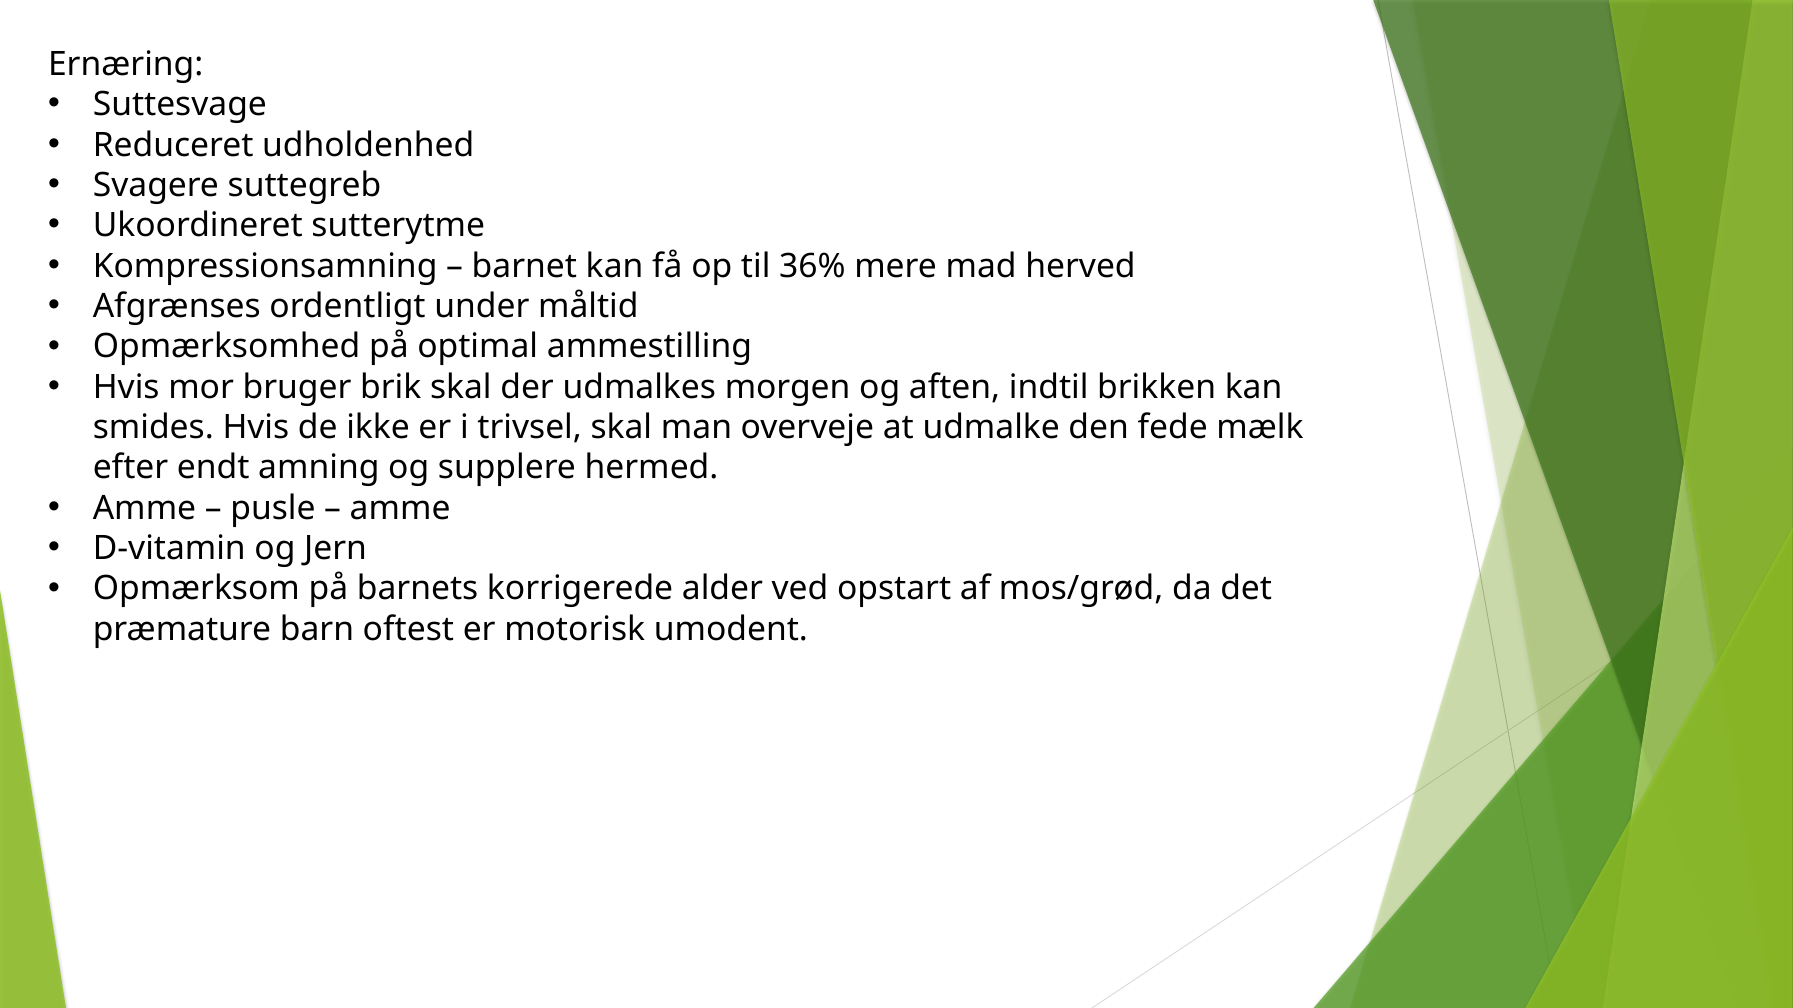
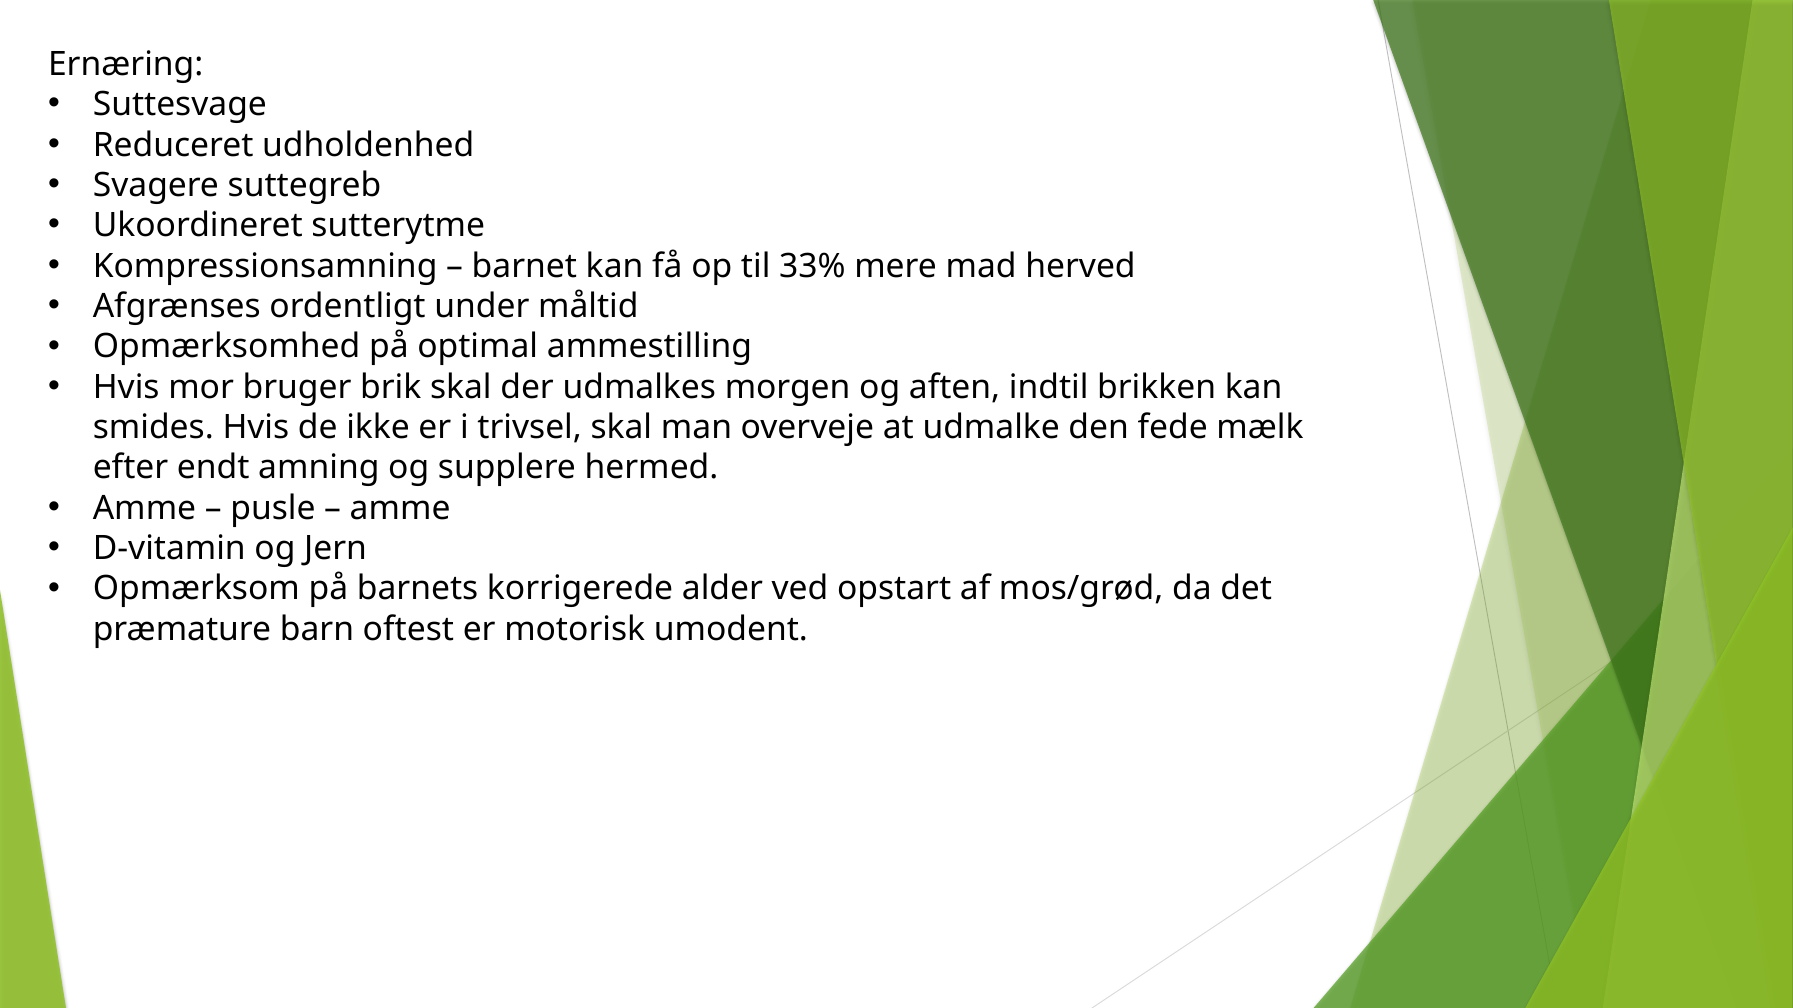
36%: 36% -> 33% (812, 266)
